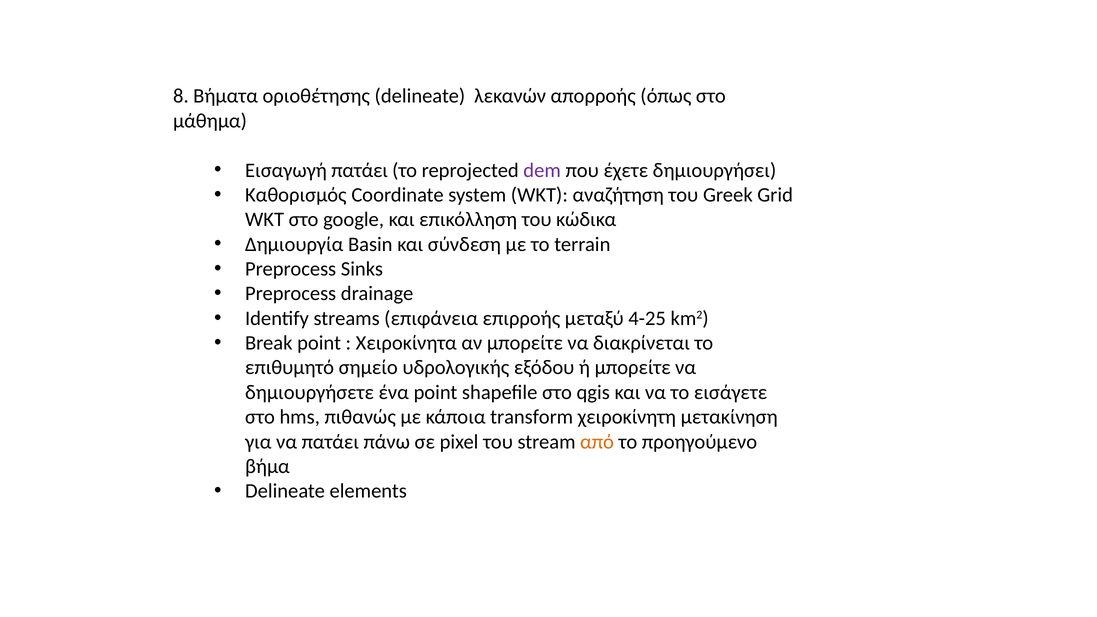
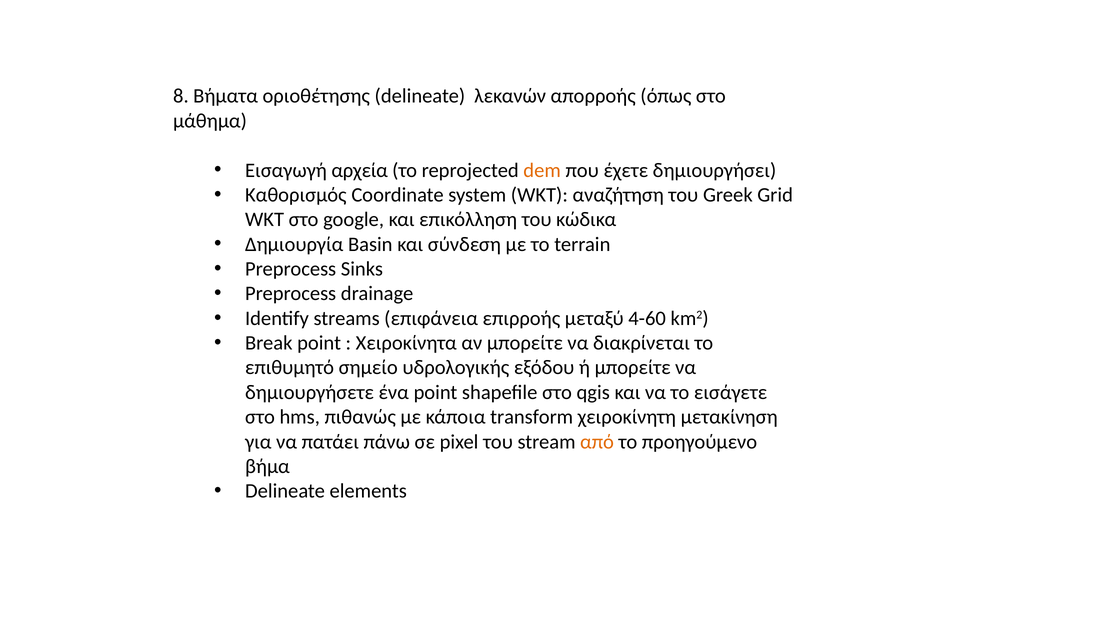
Εισαγωγή πατάει: πατάει -> αρχεία (360, 170)
dem colour: purple -> orange (542, 170)
4-25: 4-25 -> 4-60 (647, 318)
